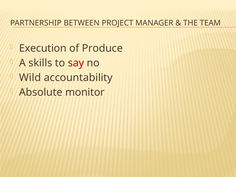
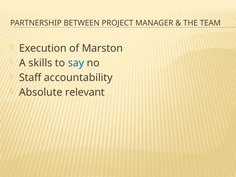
Produce: Produce -> Marston (102, 48)
say colour: red -> blue (76, 63)
Wild: Wild -> Staff (30, 78)
monitor: monitor -> relevant (85, 92)
